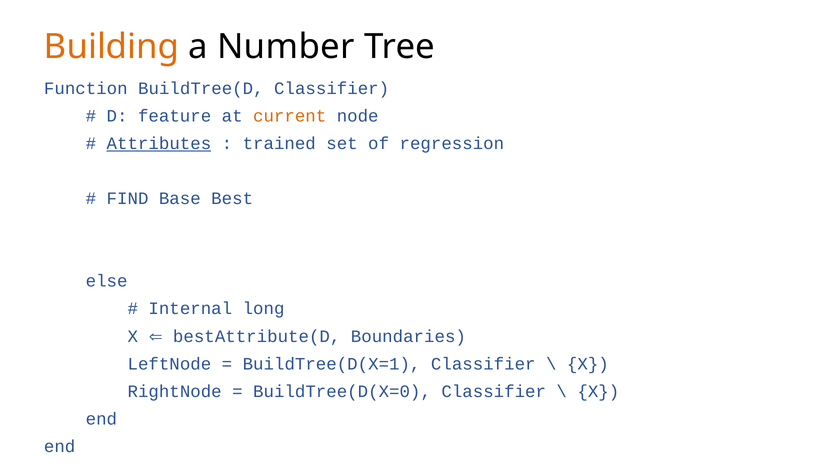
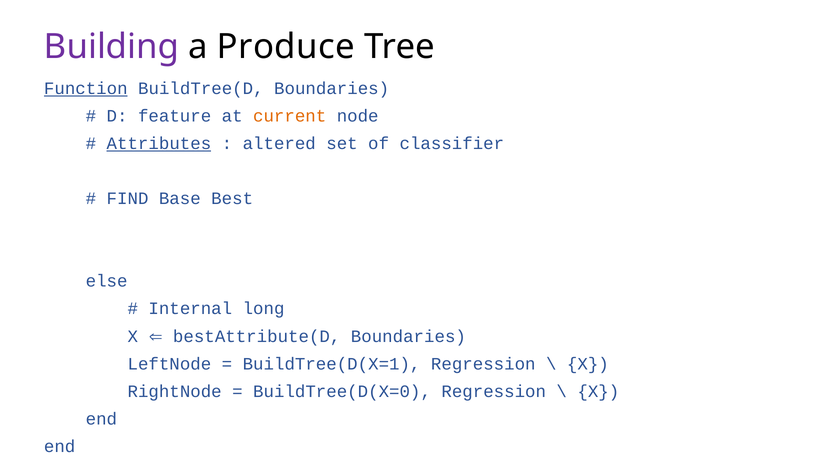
Building colour: orange -> purple (112, 47)
Number: Number -> Produce (286, 47)
Function underline: none -> present (86, 89)
BuildTree(D Classifier: Classifier -> Boundaries (332, 89)
trained: trained -> altered (279, 144)
regression: regression -> classifier (452, 144)
BuildTree(D(X=1 Classifier: Classifier -> Regression (483, 364)
BuildTree(D(X=0 Classifier: Classifier -> Regression (494, 391)
